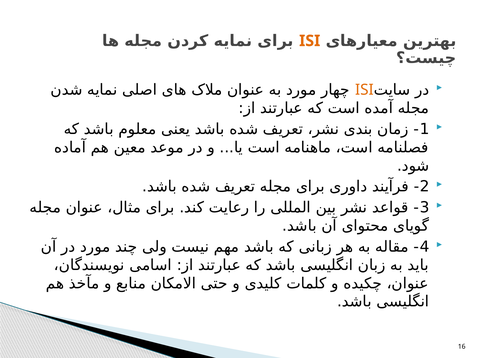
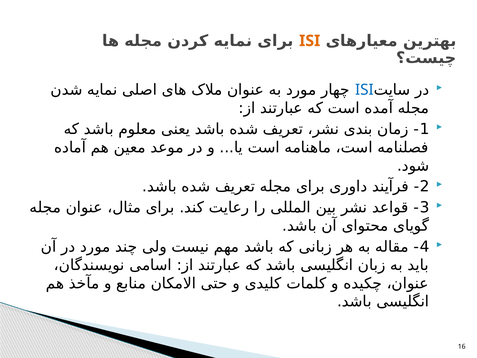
ISI colour: orange -> blue (364, 90)
